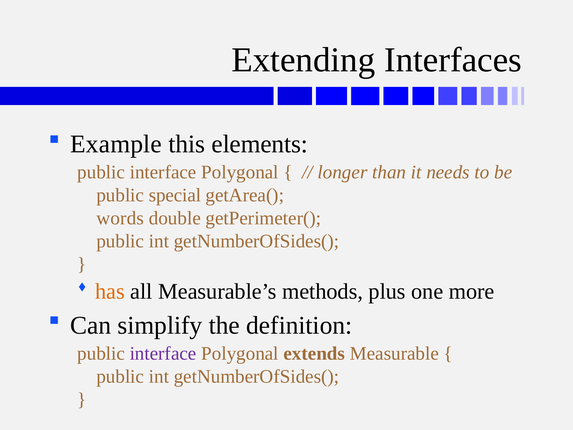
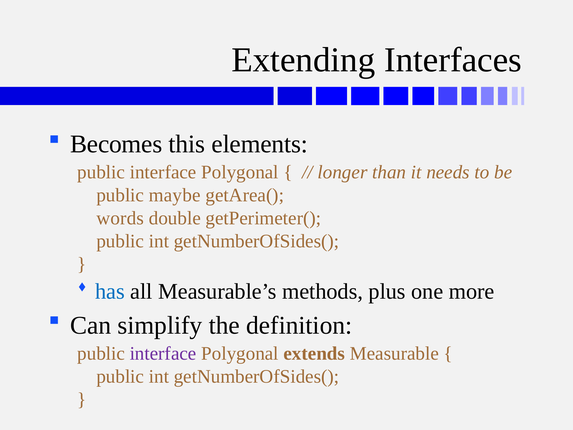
Example: Example -> Becomes (116, 144)
special: special -> maybe (175, 195)
has colour: orange -> blue (110, 291)
